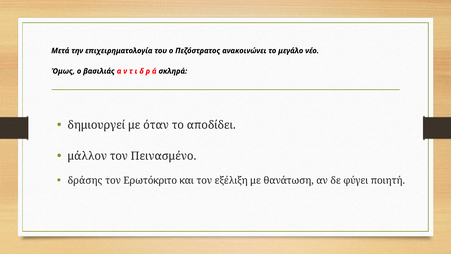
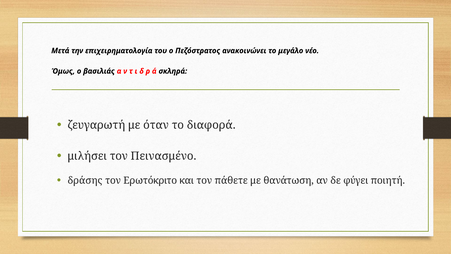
δημιουργεί: δημιουργεί -> ζευγαρωτή (96, 125)
αποδίδει: αποδίδει -> διαφορά (211, 125)
μάλλον: μάλλον -> μιλήσει (87, 156)
εξέλιξη: εξέλιξη -> πάθετε (231, 180)
